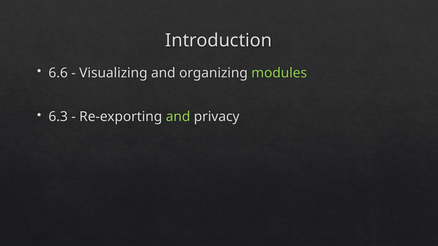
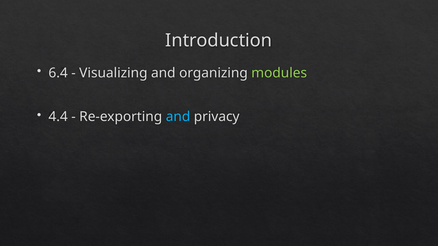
6.6: 6.6 -> 6.4 (58, 73)
6.3: 6.3 -> 4.4 (58, 117)
and colour: light green -> light blue (178, 117)
